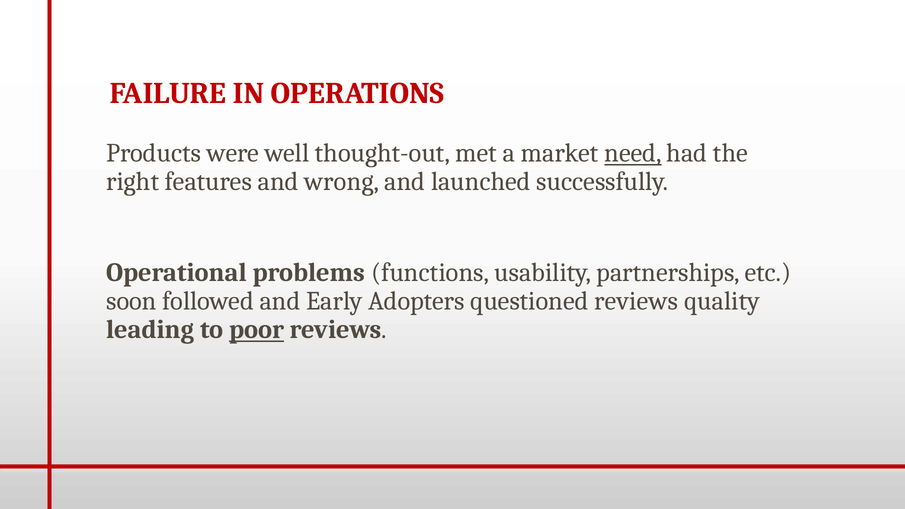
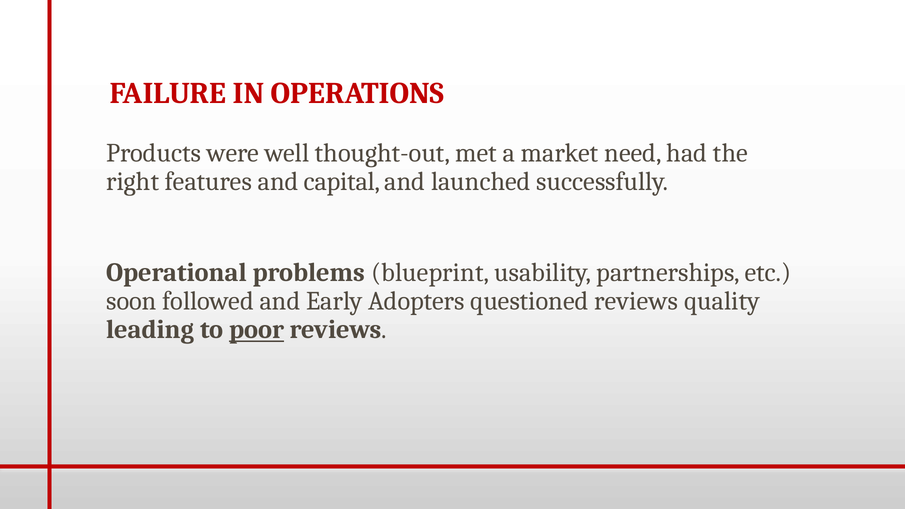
need underline: present -> none (633, 153)
wrong: wrong -> capital (342, 182)
functions: functions -> blueprint (430, 273)
